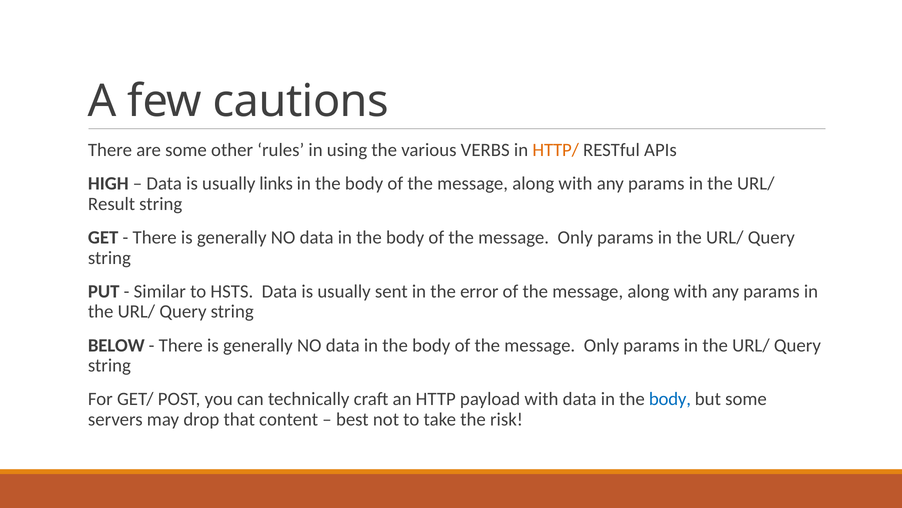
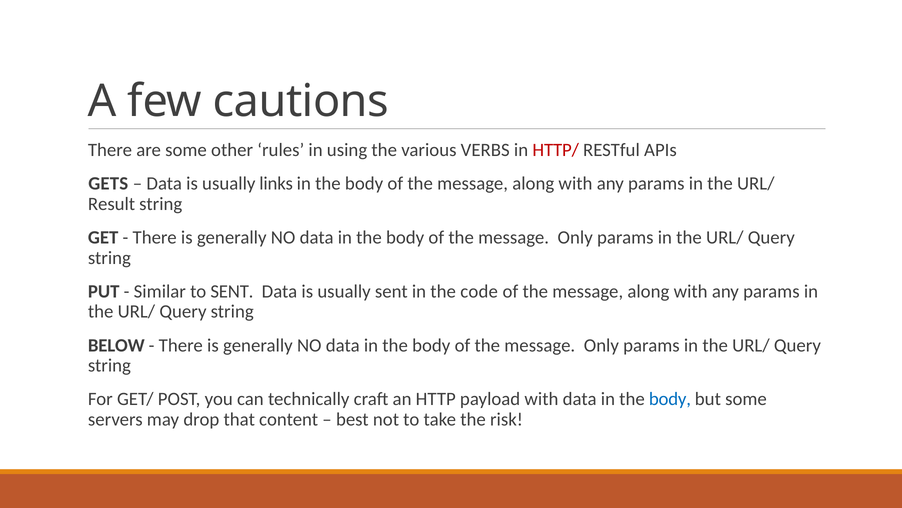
HTTP/ colour: orange -> red (556, 150)
HIGH: HIGH -> GETS (108, 183)
to HSTS: HSTS -> SENT (232, 291)
error: error -> code (479, 291)
